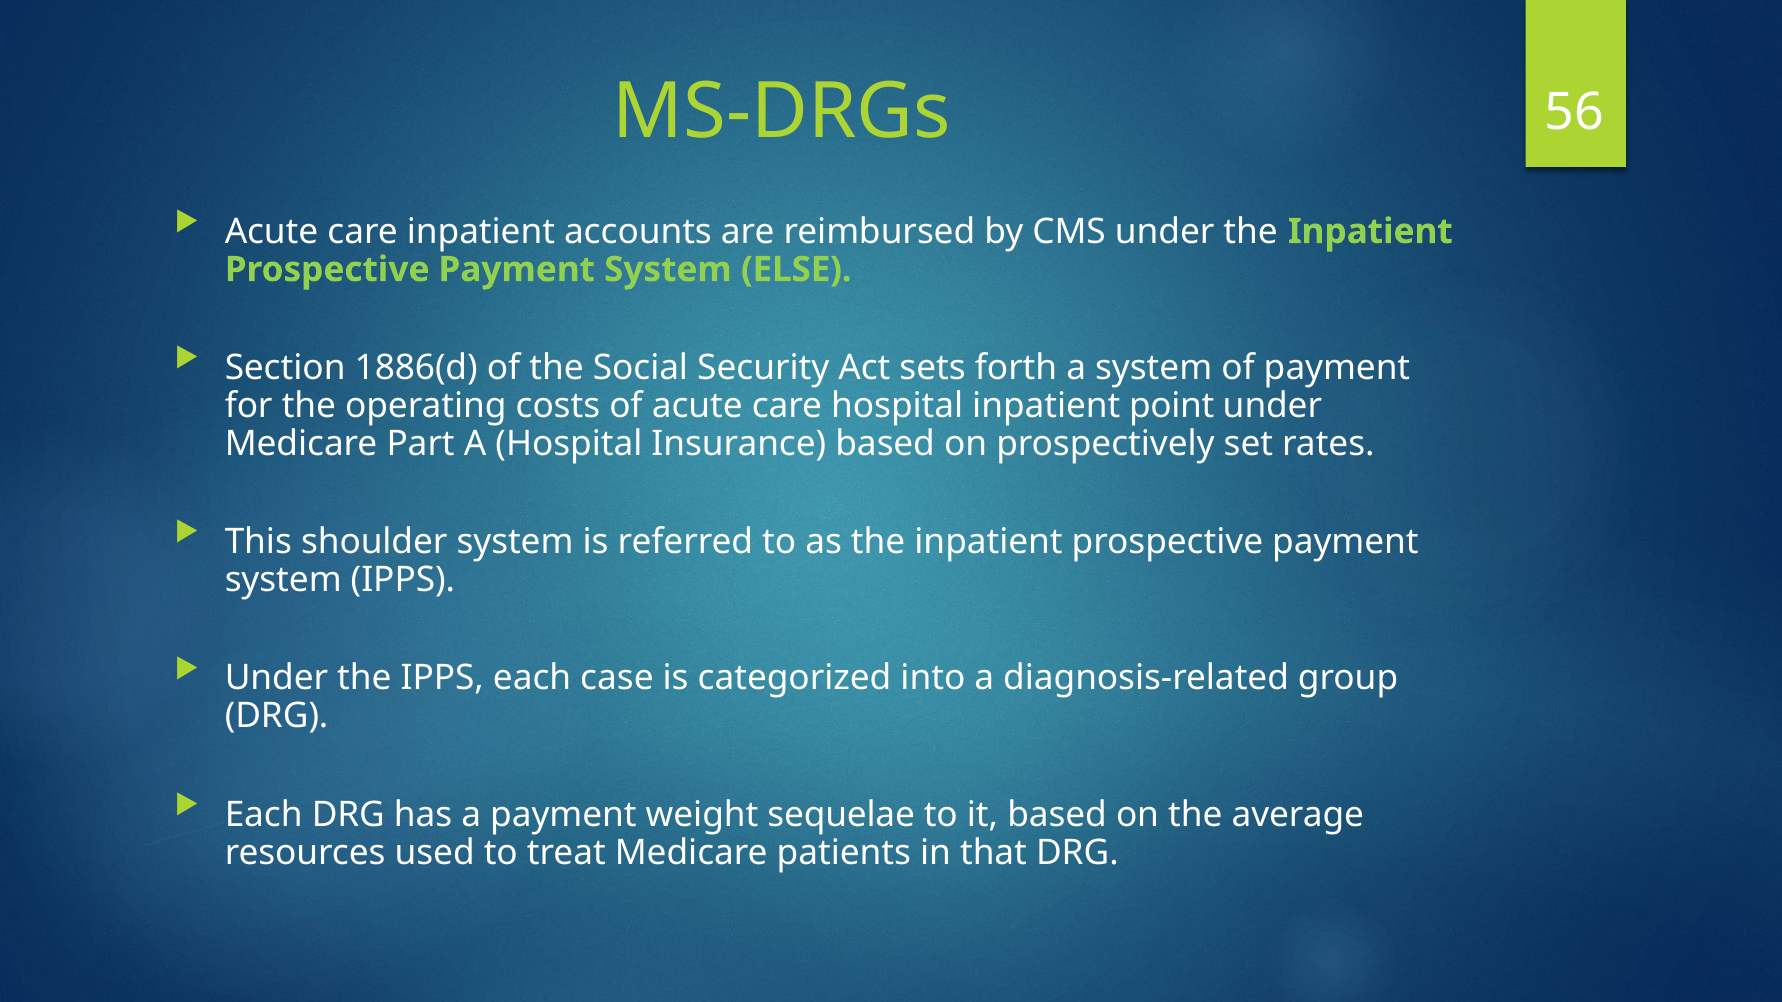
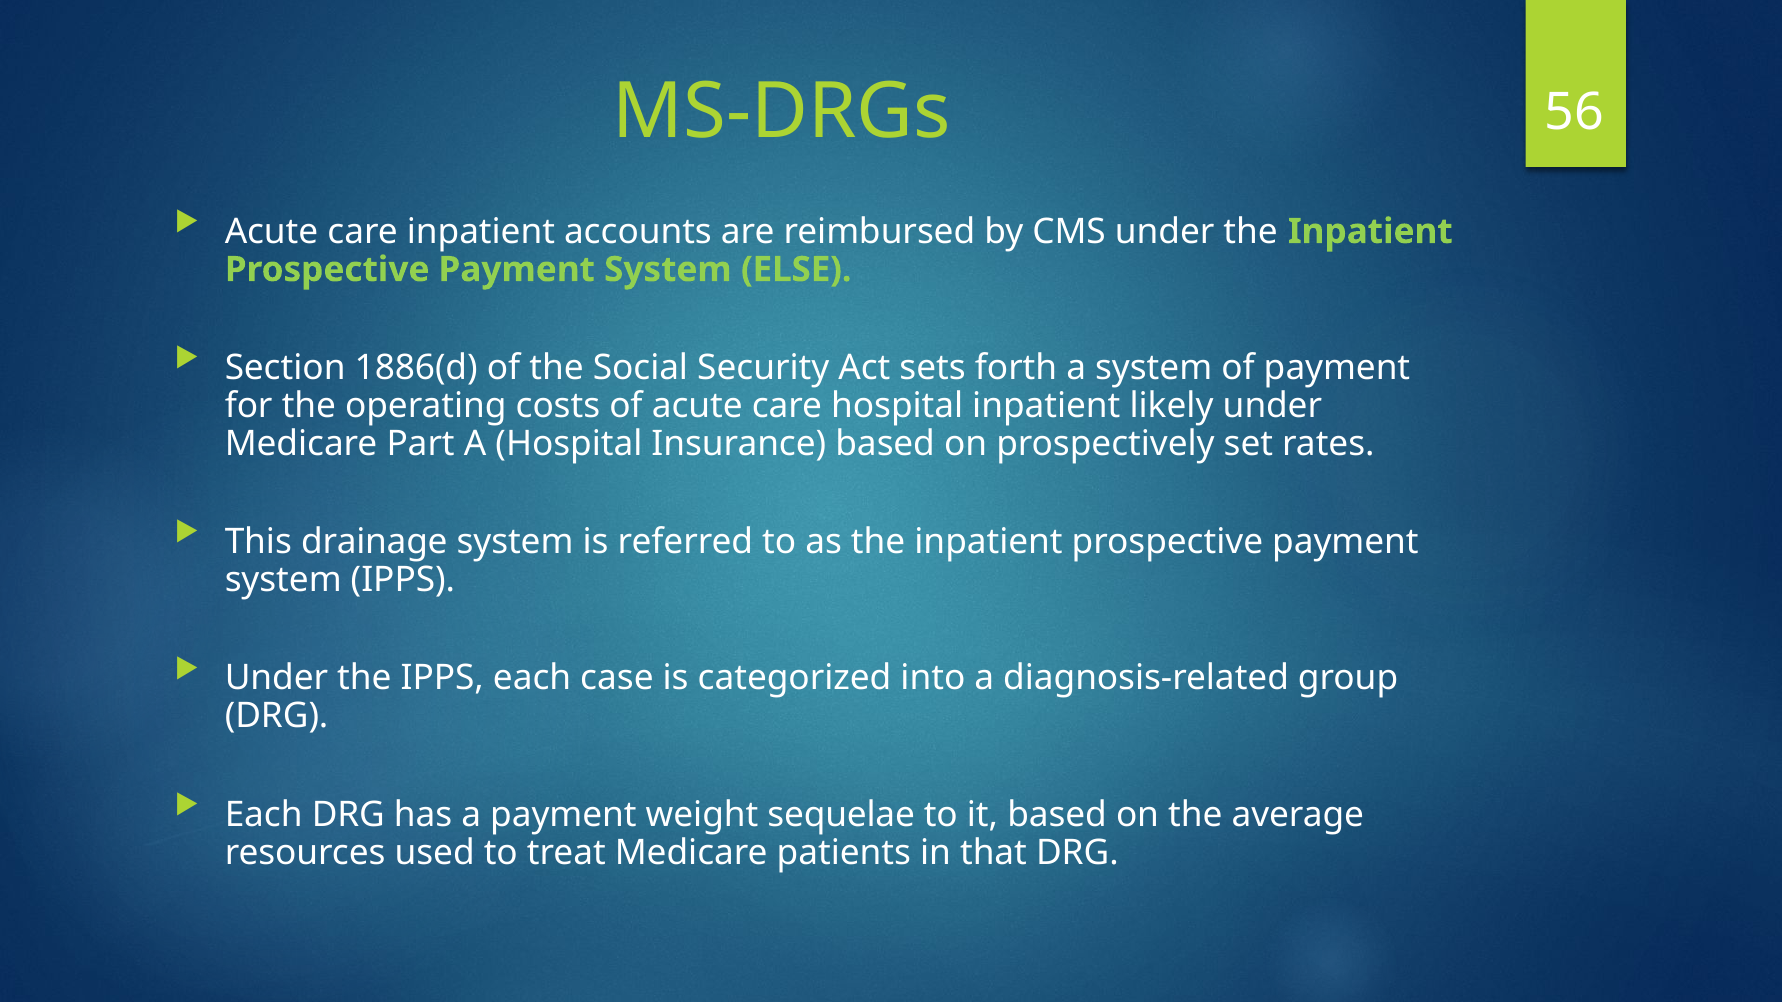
point: point -> likely (1172, 406)
shoulder: shoulder -> drainage (374, 542)
